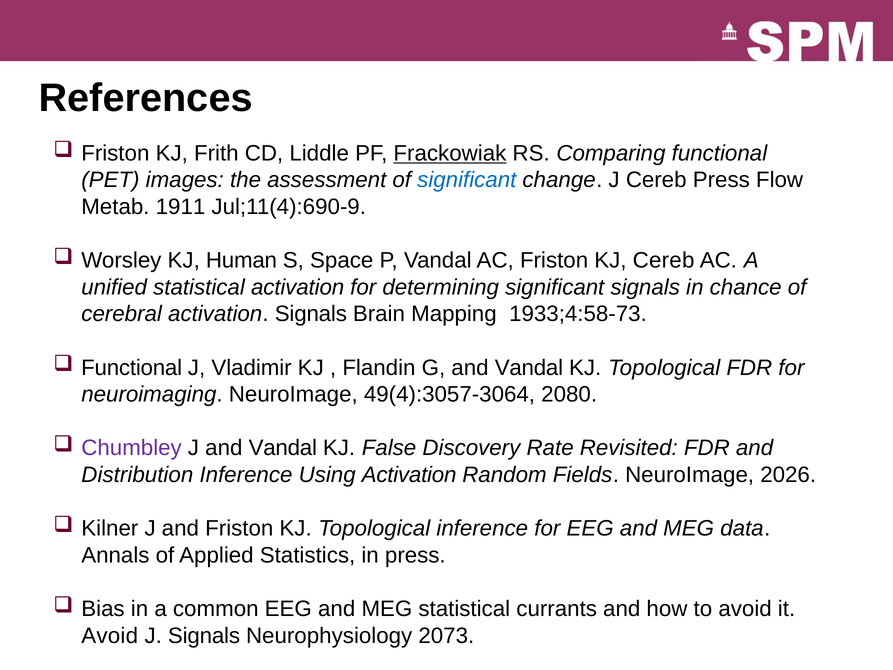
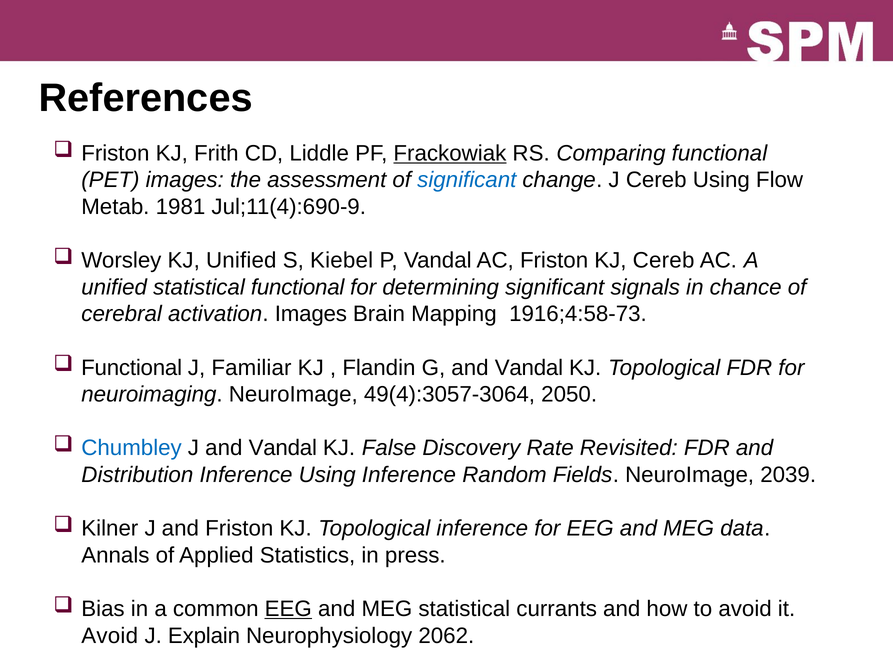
Cereb Press: Press -> Using (721, 180)
1911: 1911 -> 1981 (181, 207)
KJ Human: Human -> Unified (241, 260)
Space: Space -> Kiebel (342, 260)
statistical activation: activation -> functional (298, 287)
activation Signals: Signals -> Images (311, 314)
1933;4:58-73: 1933;4:58-73 -> 1916;4:58-73 (578, 314)
Vladimir: Vladimir -> Familiar (251, 368)
2080: 2080 -> 2050 (569, 394)
Chumbley colour: purple -> blue (132, 448)
Using Activation: Activation -> Inference (409, 475)
2026: 2026 -> 2039 (788, 475)
EEG underline: none -> present (288, 609)
J Signals: Signals -> Explain (204, 635)
2073: 2073 -> 2062 (446, 635)
